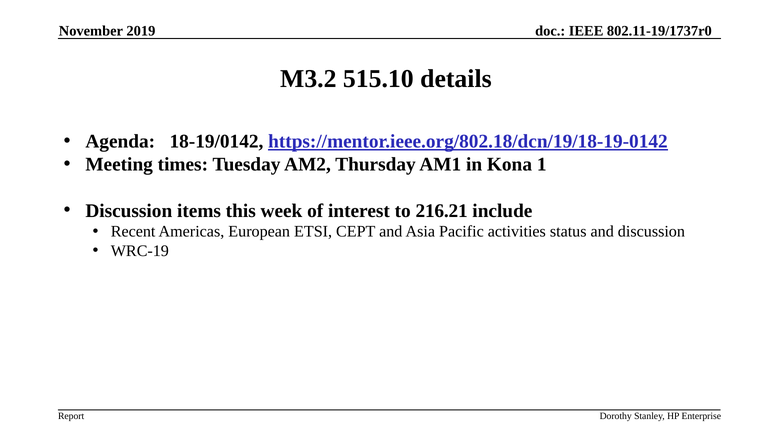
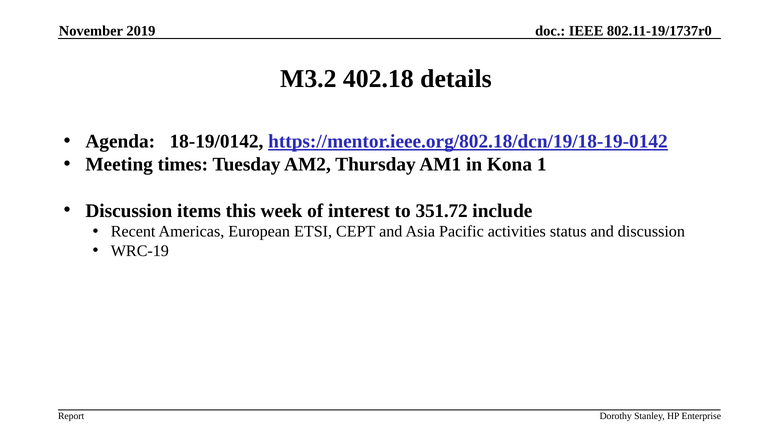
515.10: 515.10 -> 402.18 (378, 79)
216.21: 216.21 -> 351.72 (442, 211)
